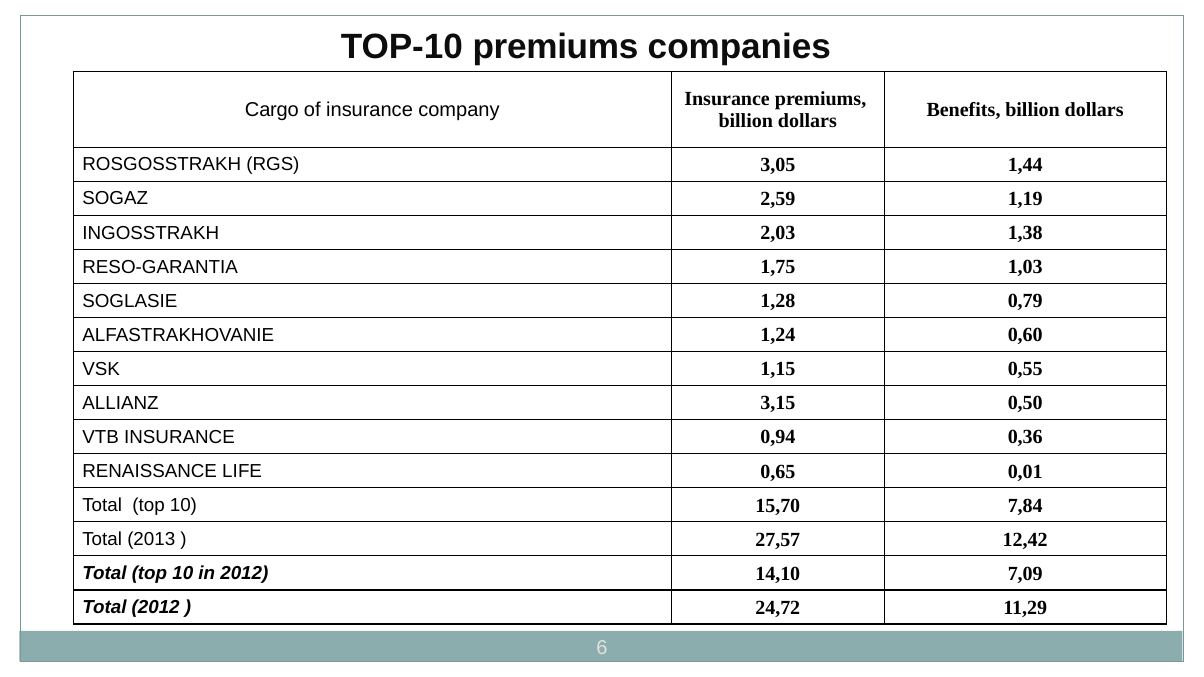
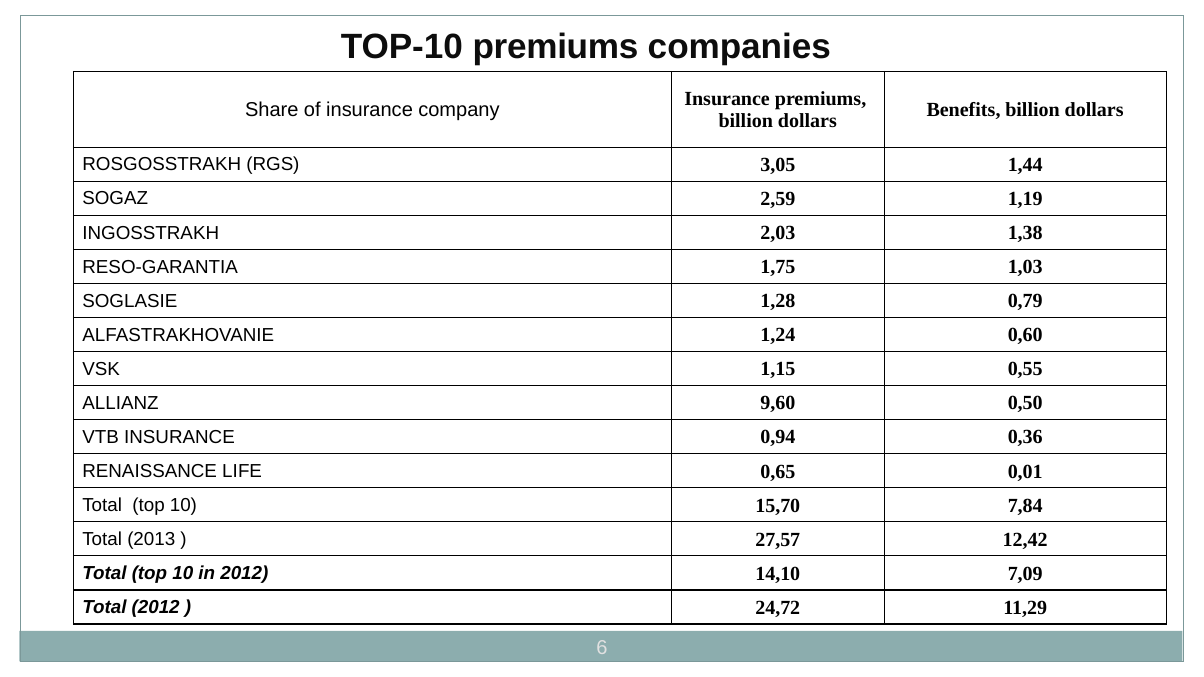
Cargo: Cargo -> Share (272, 110)
3,15: 3,15 -> 9,60 (778, 403)
